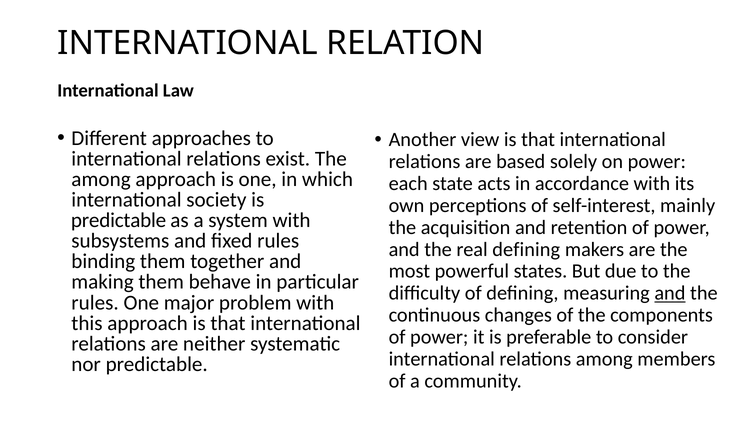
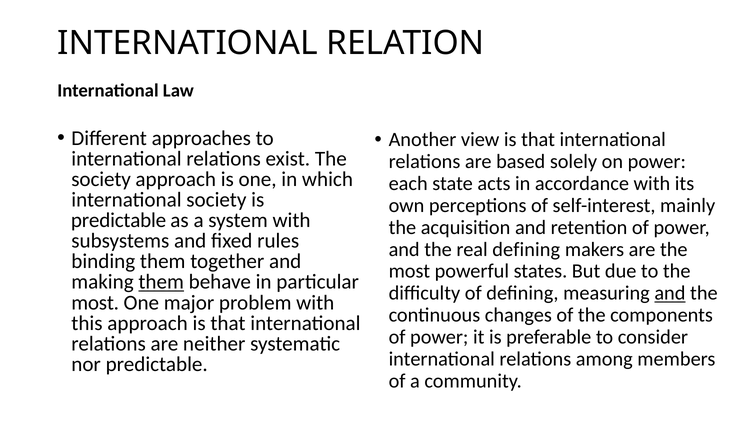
among: among -> society (101, 179)
them underline: none -> present (161, 282)
rules: rules -> most (95, 302)
